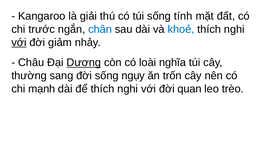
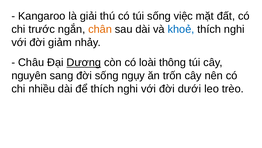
tính: tính -> việc (183, 16)
chân colour: blue -> orange (100, 29)
với underline: present -> none (19, 42)
nghĩa: nghĩa -> thông (173, 62)
thường: thường -> nguyên (29, 75)
mạnh: mạnh -> nhiều (42, 88)
quan: quan -> dưới (189, 88)
